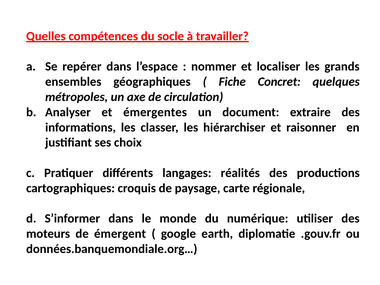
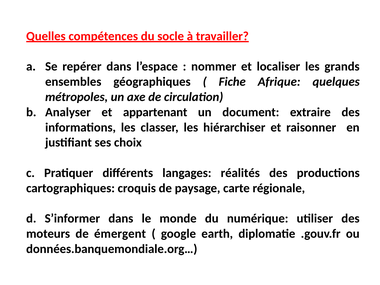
Concret: Concret -> Afrique (279, 82)
émergentes: émergentes -> appartenant (155, 112)
